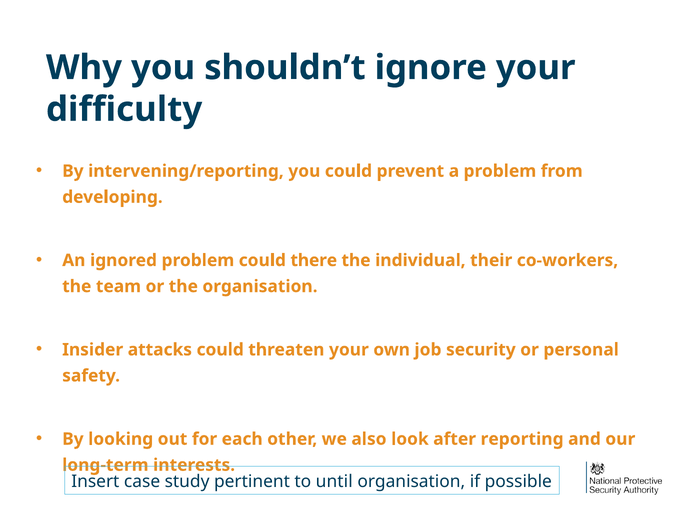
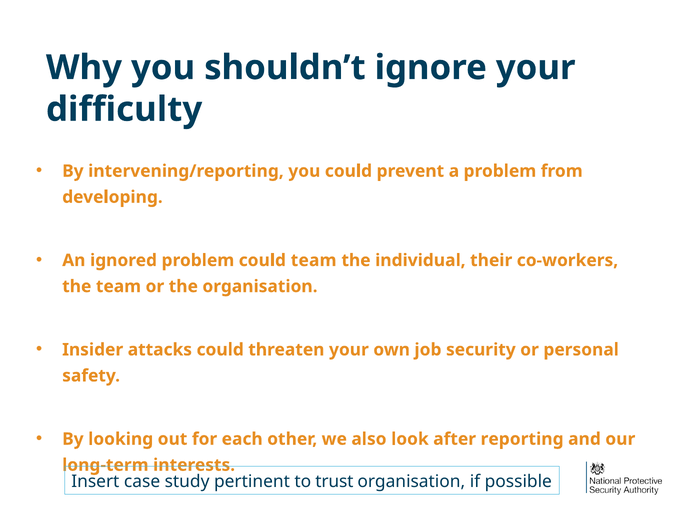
could there: there -> team (314, 261)
until: until -> trust (334, 482)
